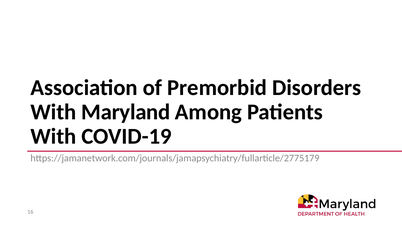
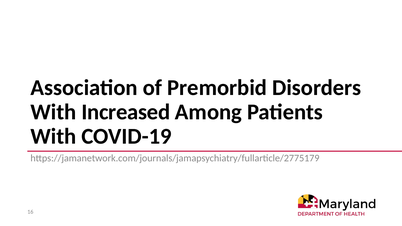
Maryland: Maryland -> Increased (126, 112)
